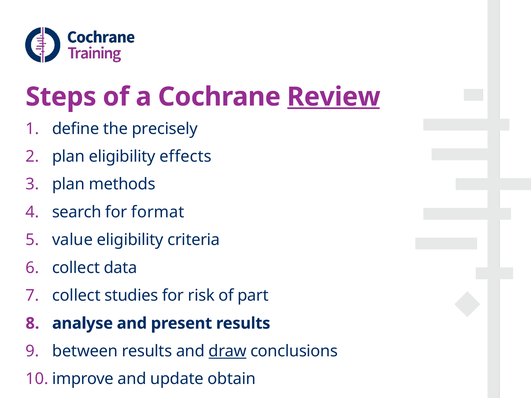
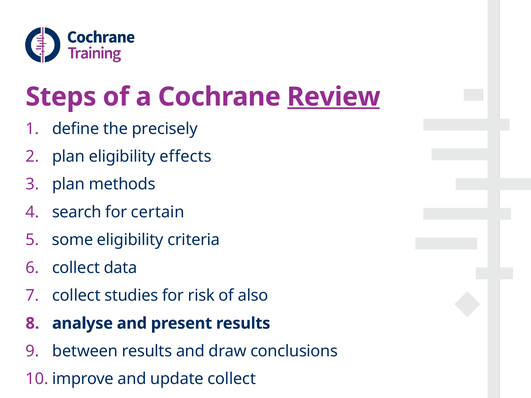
format: format -> certain (158, 212)
value: value -> some (73, 240)
part: part -> also (253, 296)
draw underline: present -> none (228, 351)
update obtain: obtain -> collect (232, 379)
